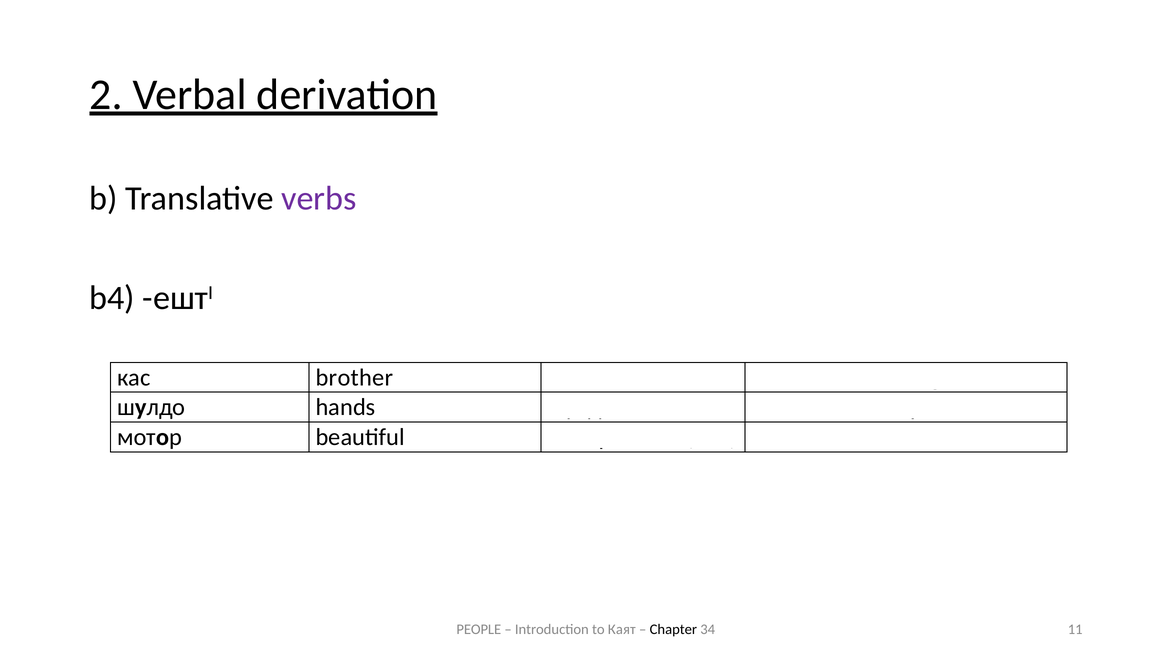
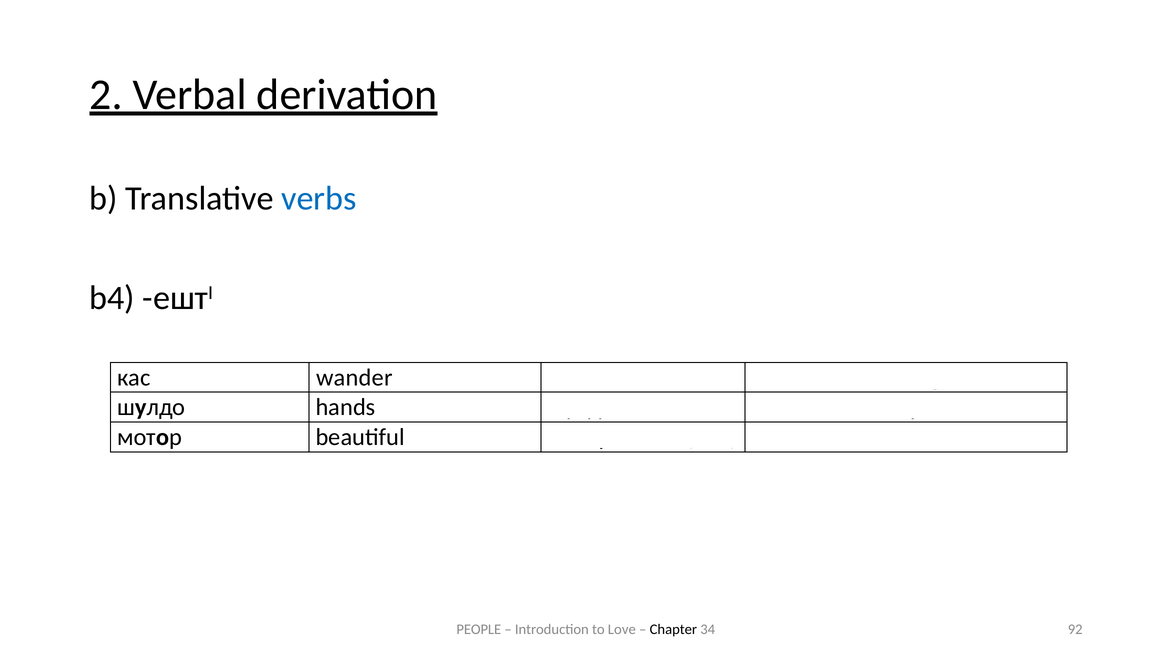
verbs colour: purple -> blue (319, 199)
brother: brother -> wander (354, 378)
Каят: Каят -> Love (622, 629)
11: 11 -> 92 (1075, 629)
